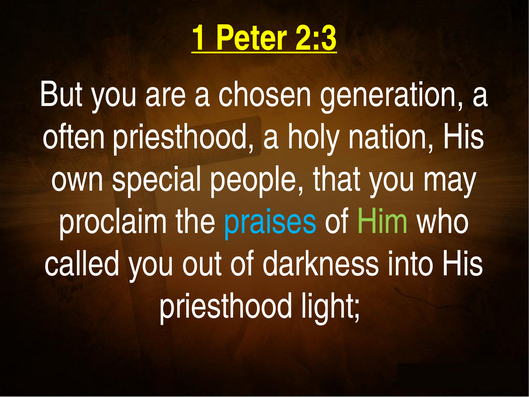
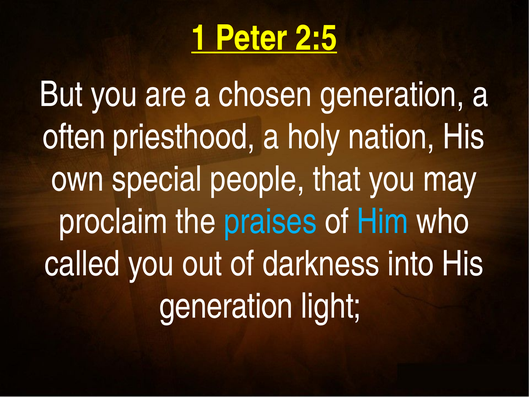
2:3: 2:3 -> 2:5 (316, 38)
Him colour: light green -> light blue (383, 222)
priesthood: priesthood -> generation (226, 306)
